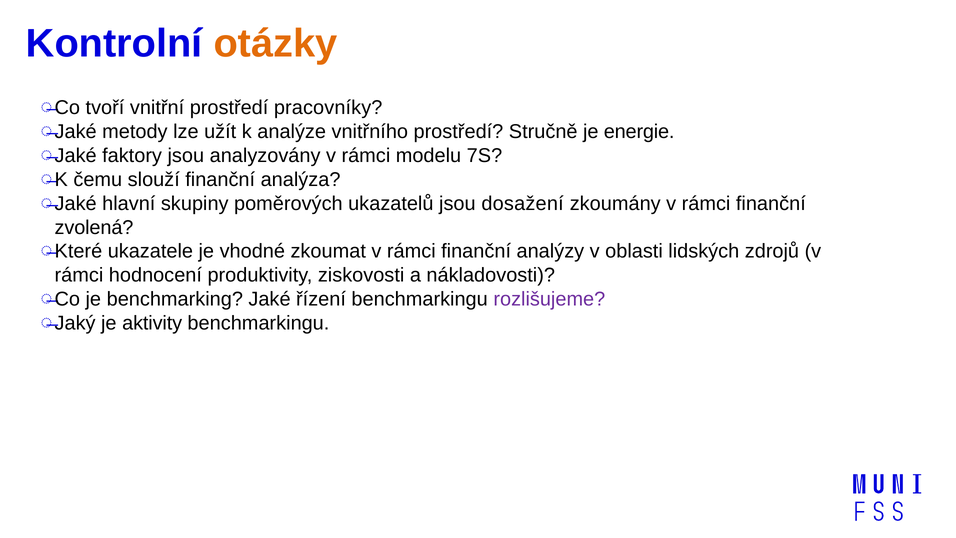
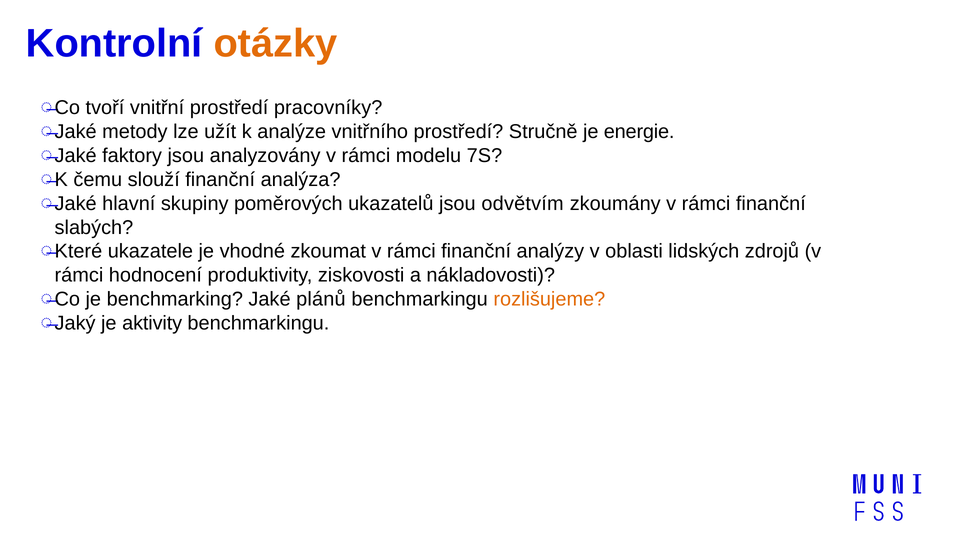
dosažení: dosažení -> odvětvím (523, 203)
zvolená: zvolená -> slabých (94, 227)
řízení: řízení -> plánů (321, 299)
rozlišujeme colour: purple -> orange (549, 299)
